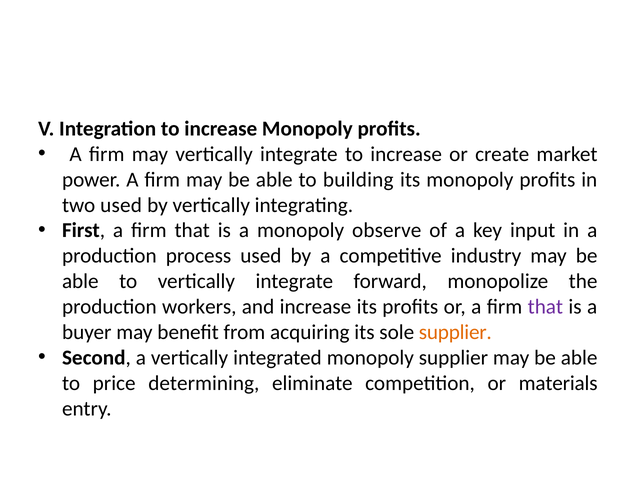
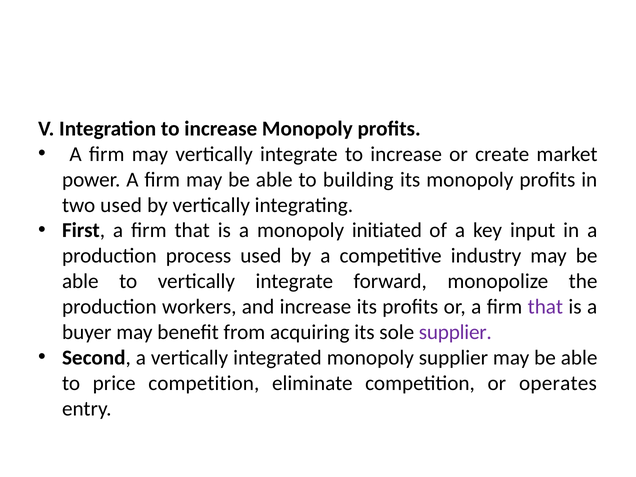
observe: observe -> initiated (387, 230)
supplier colour: orange -> purple (455, 332)
price determining: determining -> competition (204, 383)
materials: materials -> operates (558, 383)
